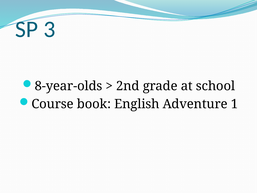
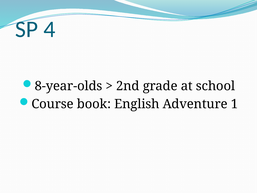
3: 3 -> 4 (49, 29)
